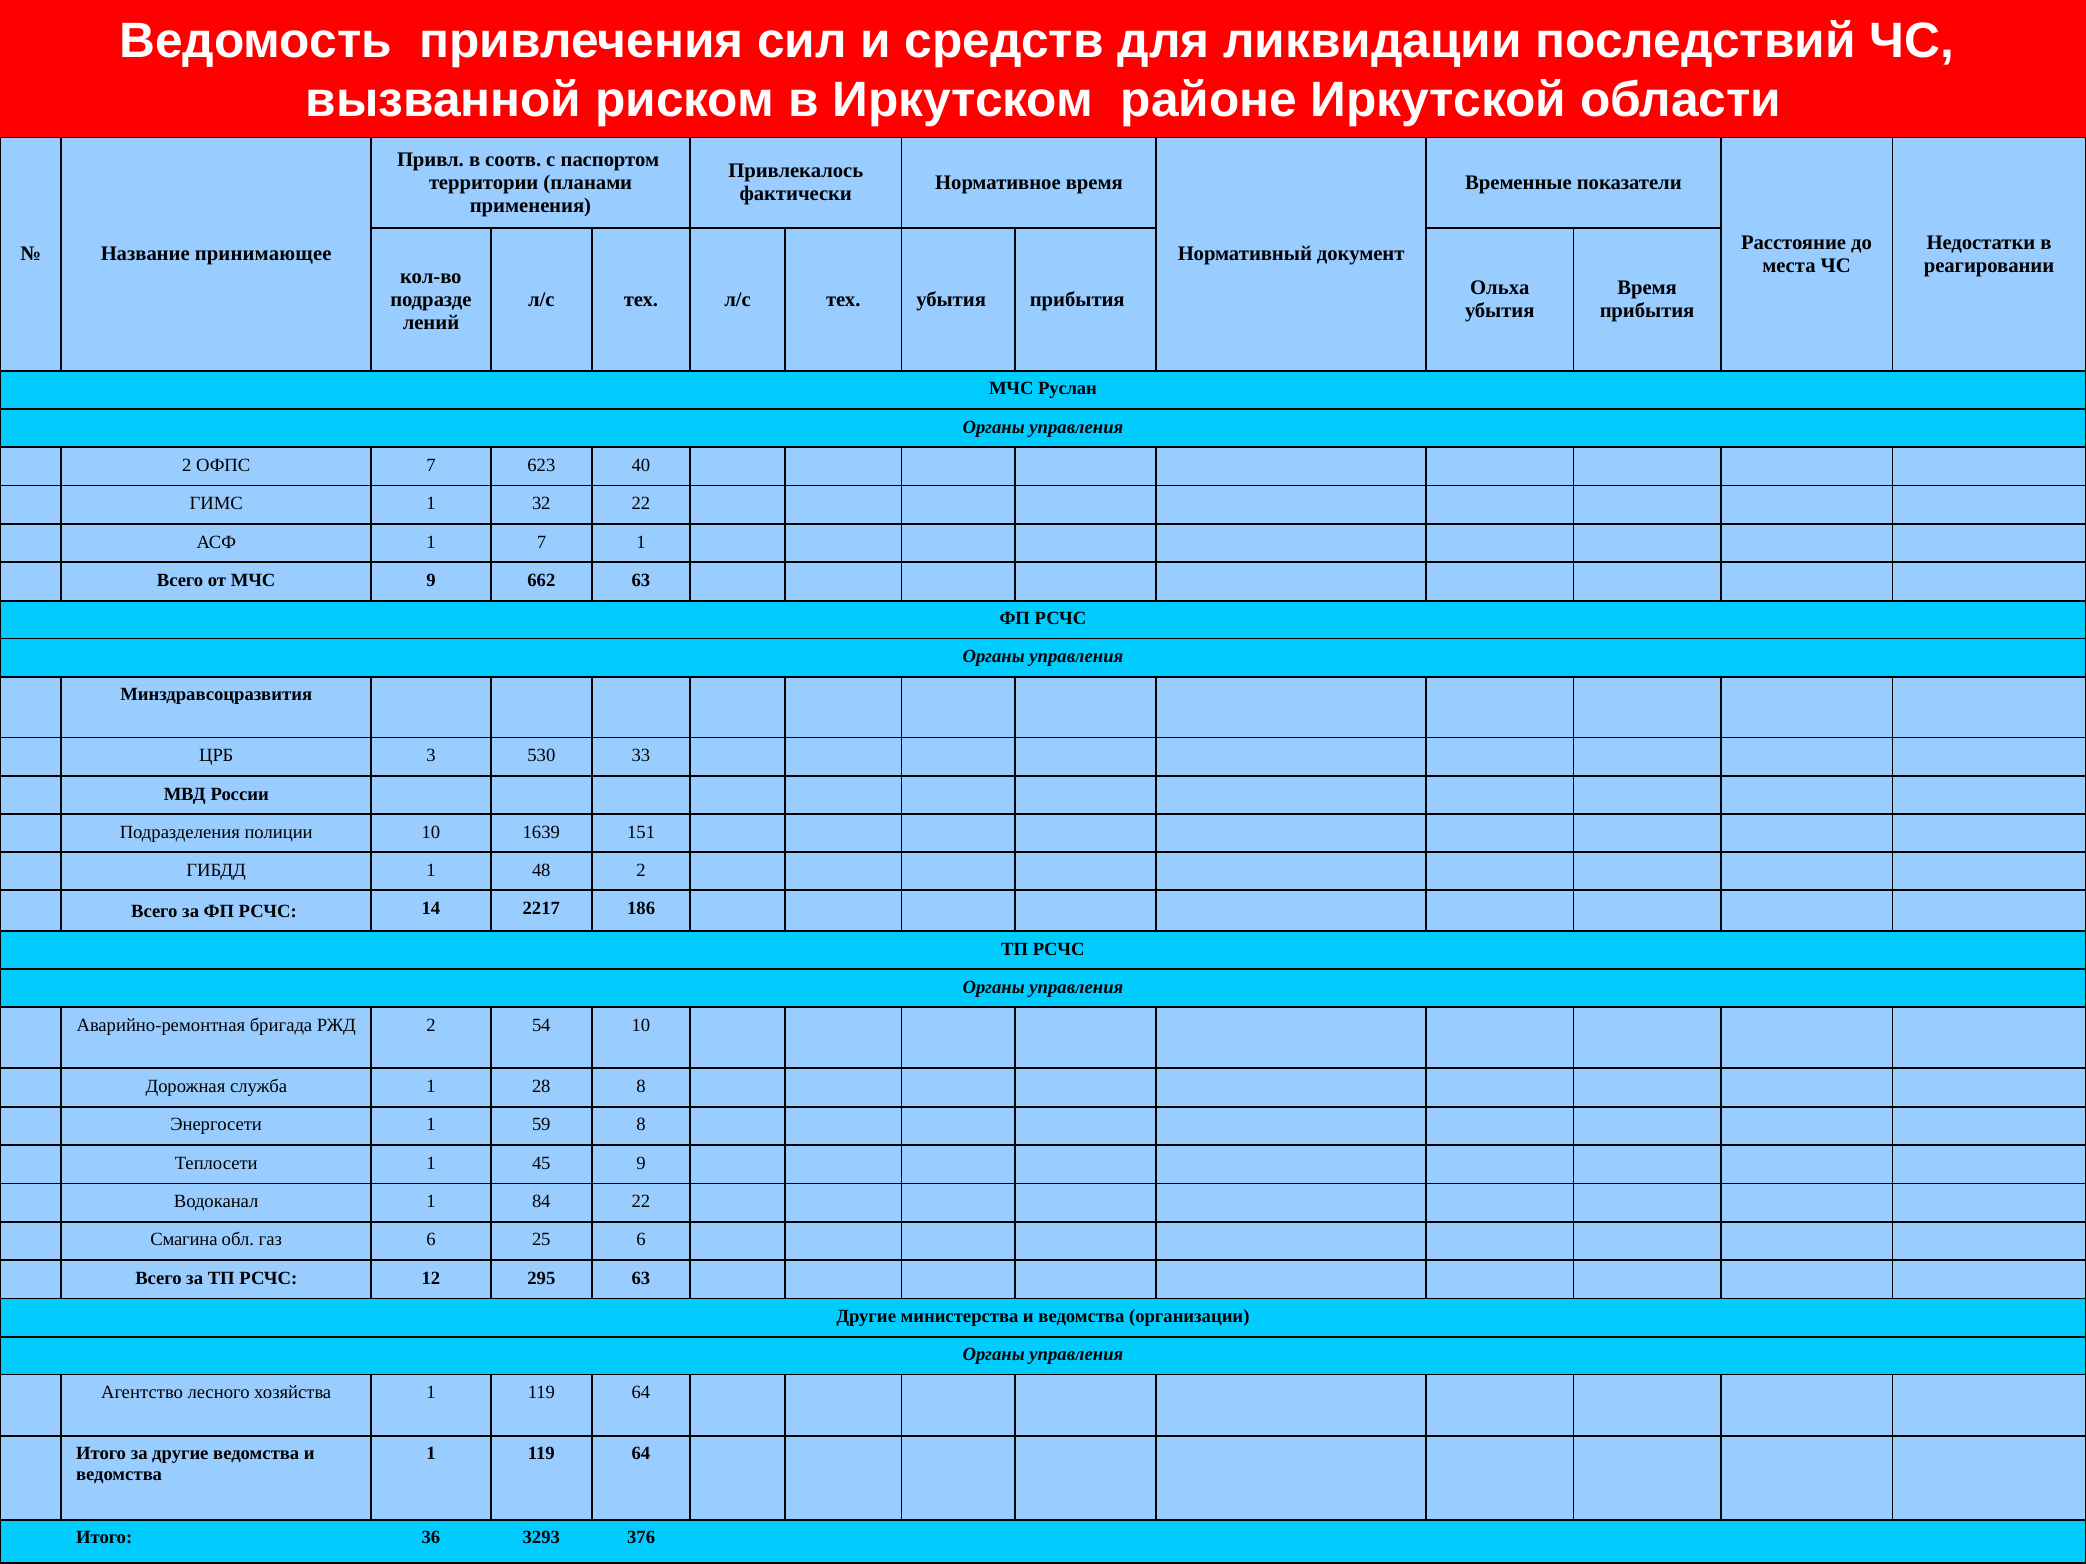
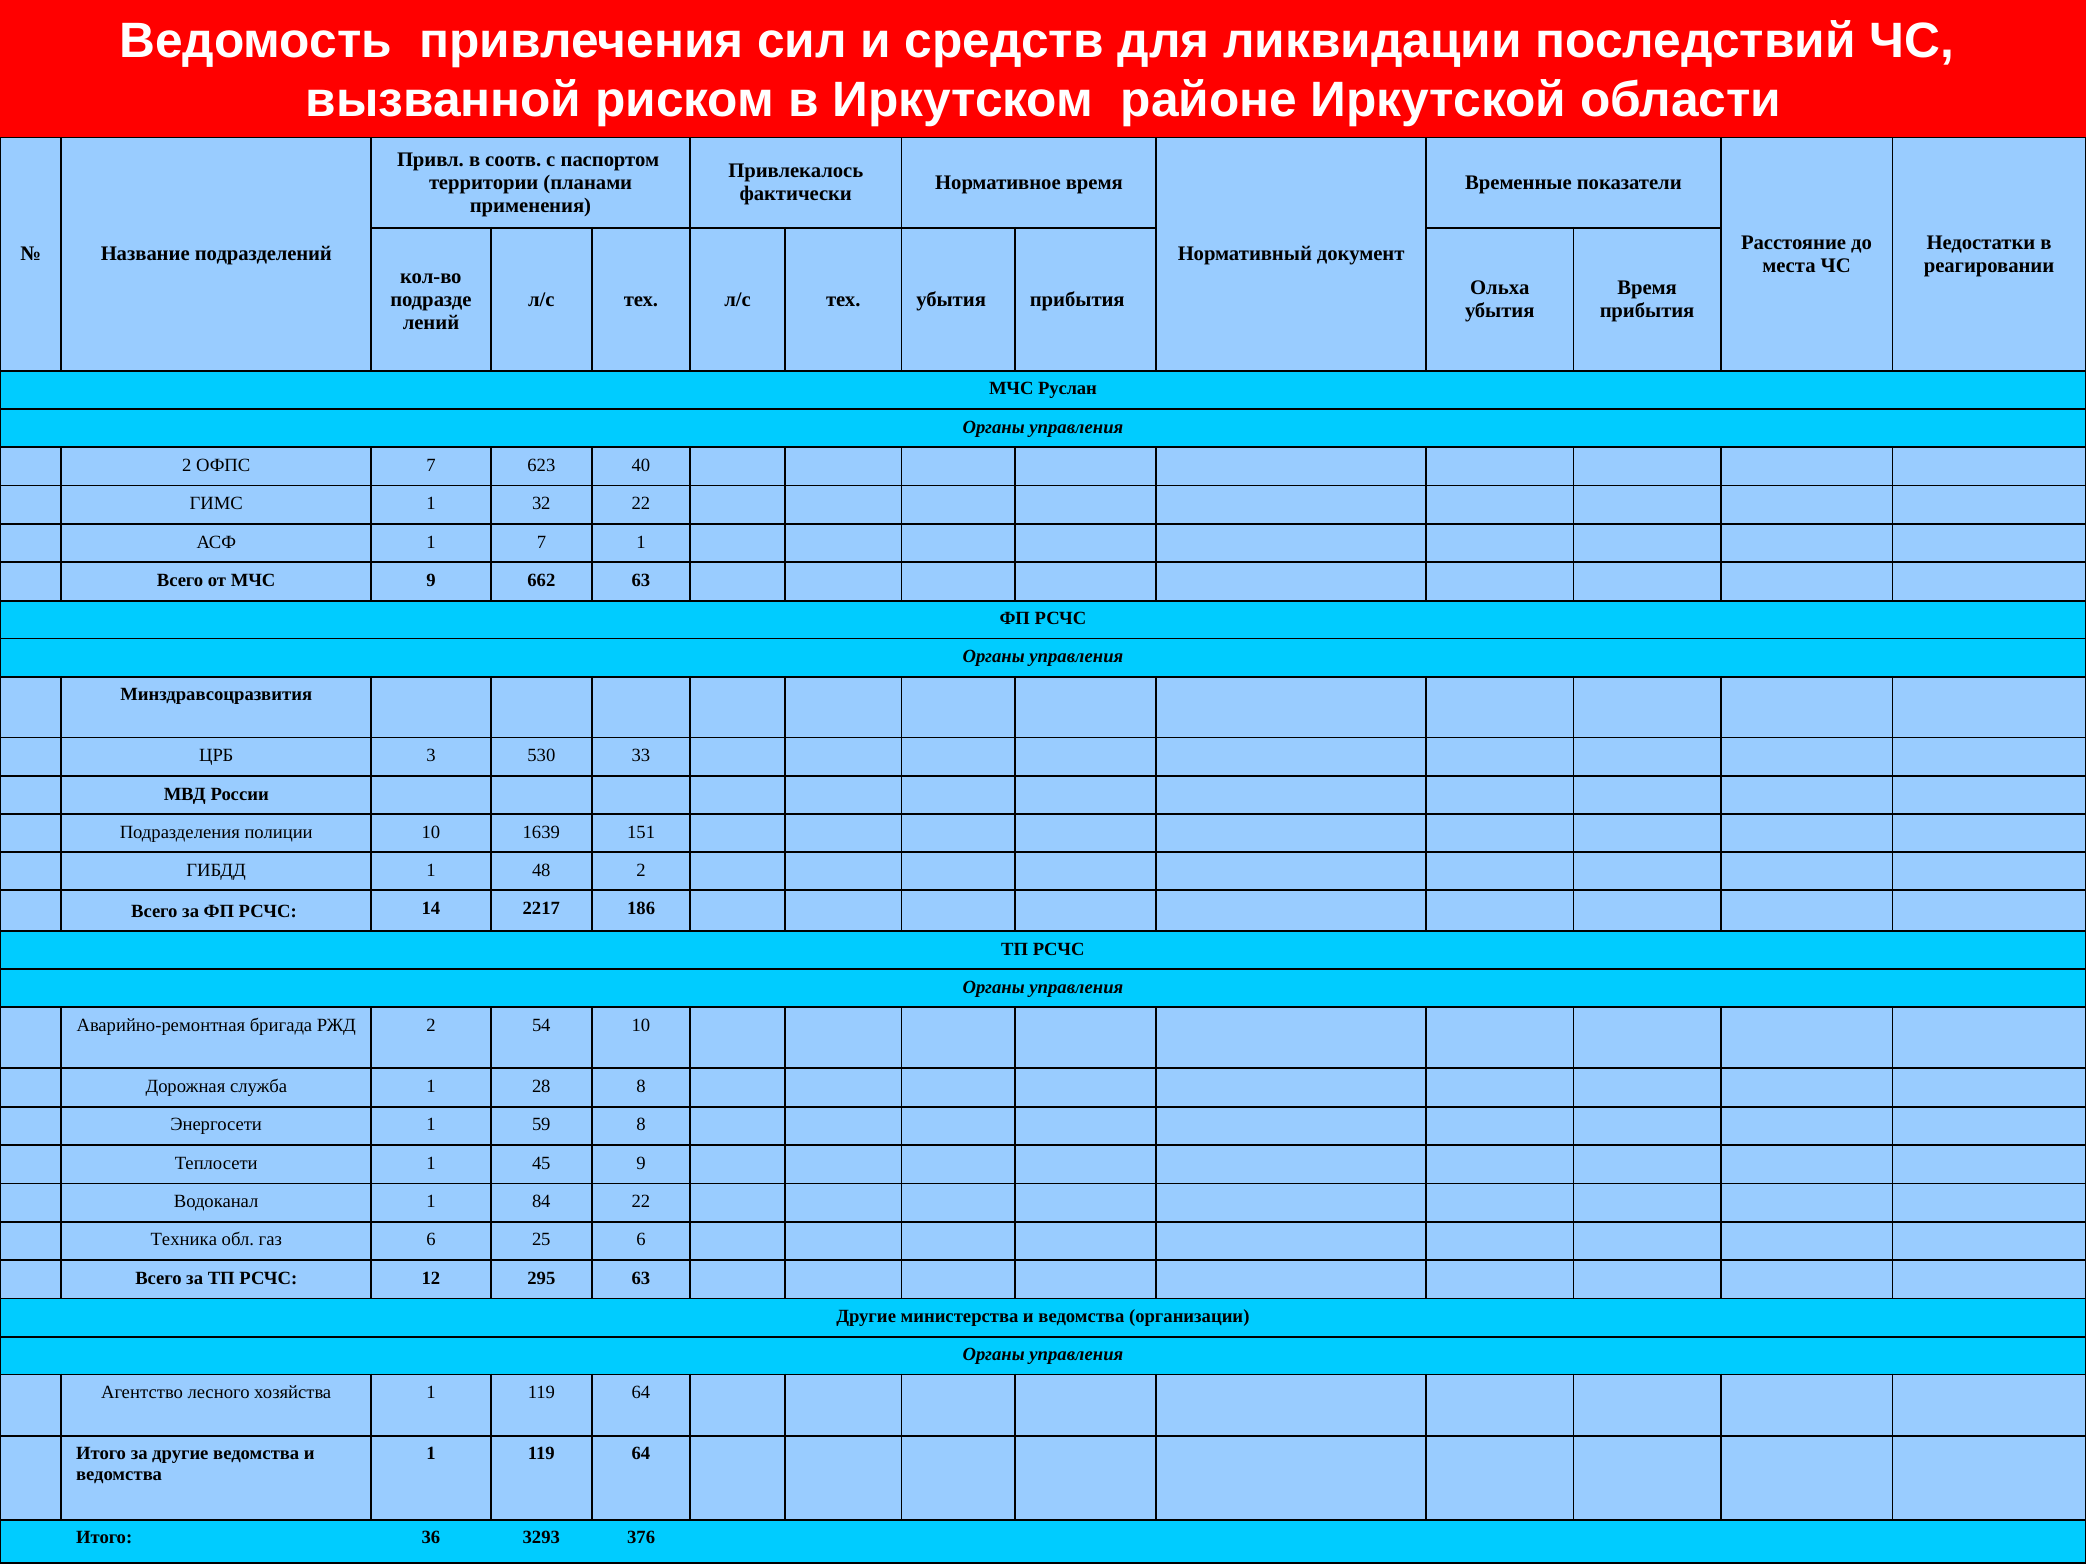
принимающее: принимающее -> подразделений (263, 254)
Смагина: Смагина -> Техника (184, 1240)
